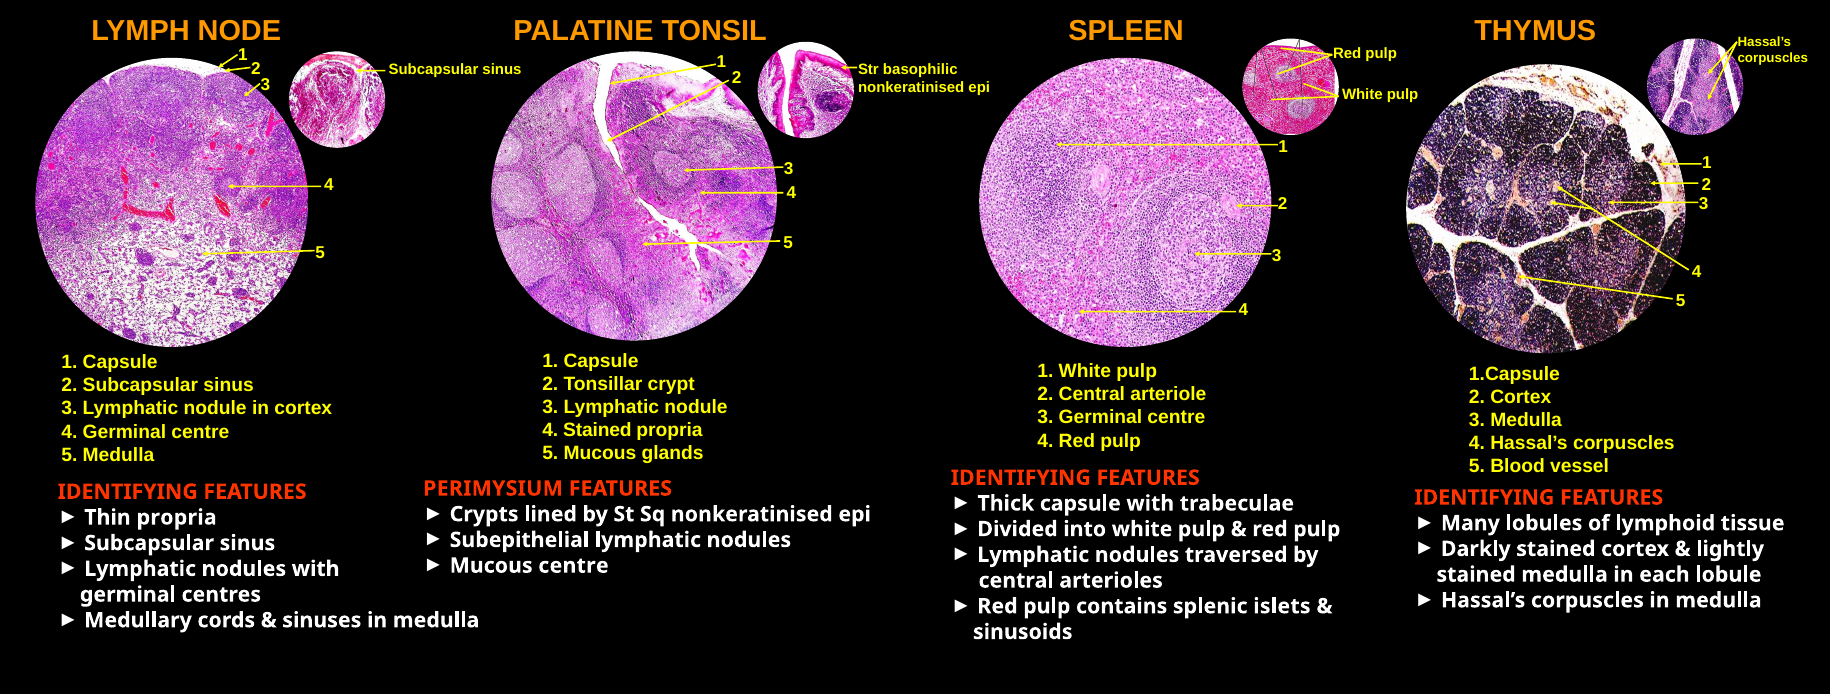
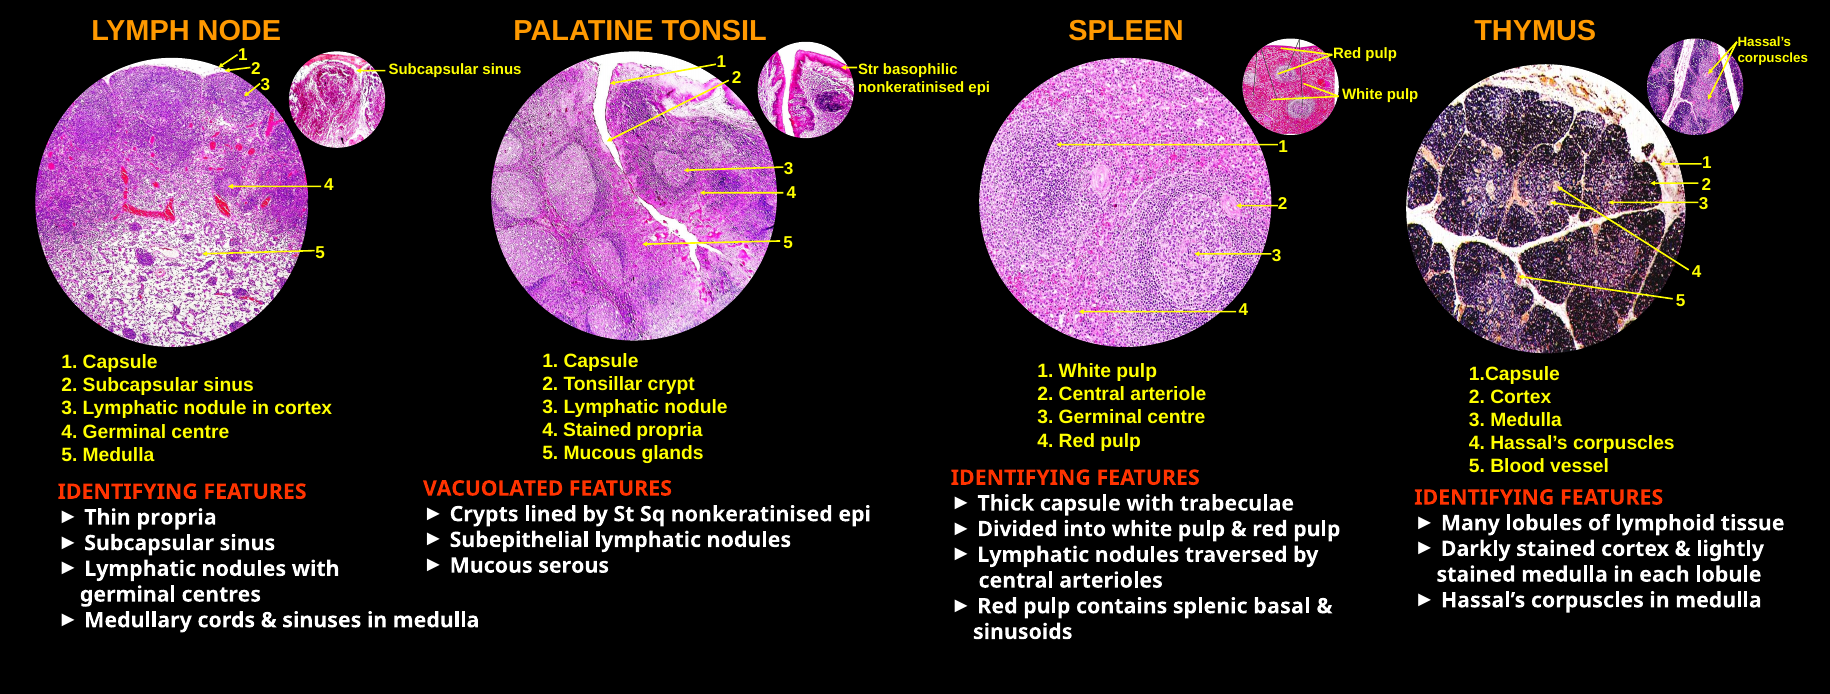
PERIMYSIUM: PERIMYSIUM -> VACUOLATED (493, 488)
Mucous centre: centre -> serous (574, 565)
islets: islets -> basal (1282, 606)
